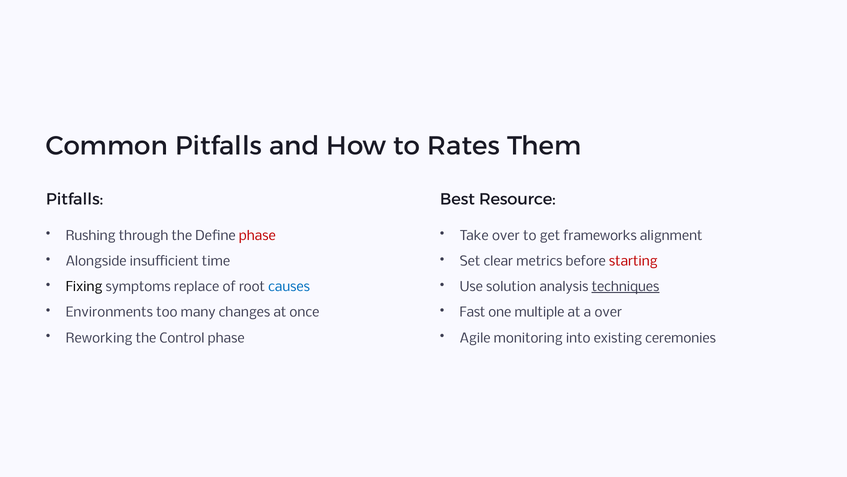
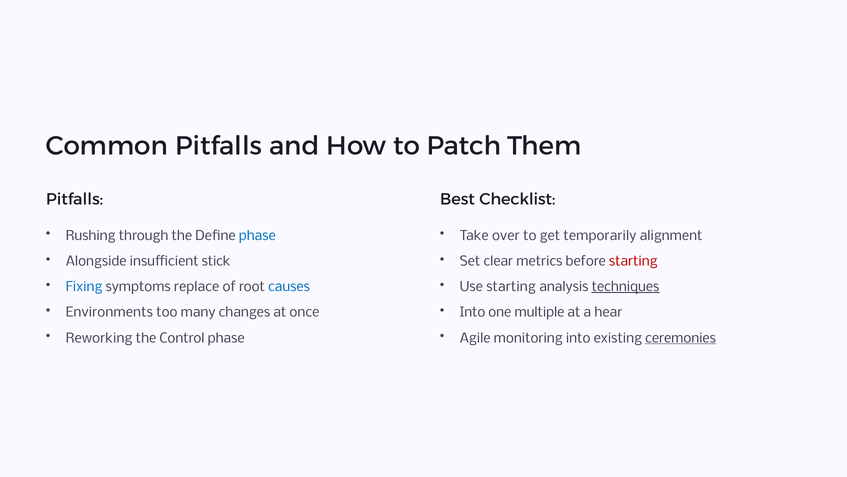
Rates: Rates -> Patch (464, 146)
Resource: Resource -> Checklist (517, 199)
phase colour: red -> blue (257, 236)
frameworks: frameworks -> temporarily (600, 236)
time: time -> stick (216, 261)
Fixing colour: black -> blue (84, 287)
Use solution: solution -> starting (511, 287)
Fast: Fast -> Into (472, 312)
a over: over -> hear (608, 312)
ceremonies underline: none -> present (681, 338)
